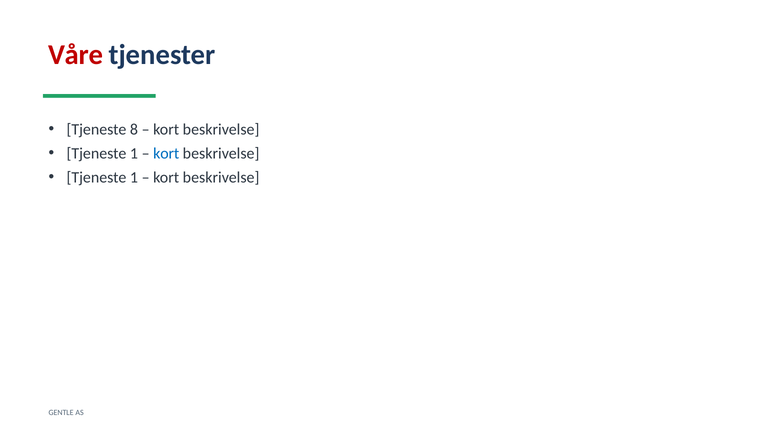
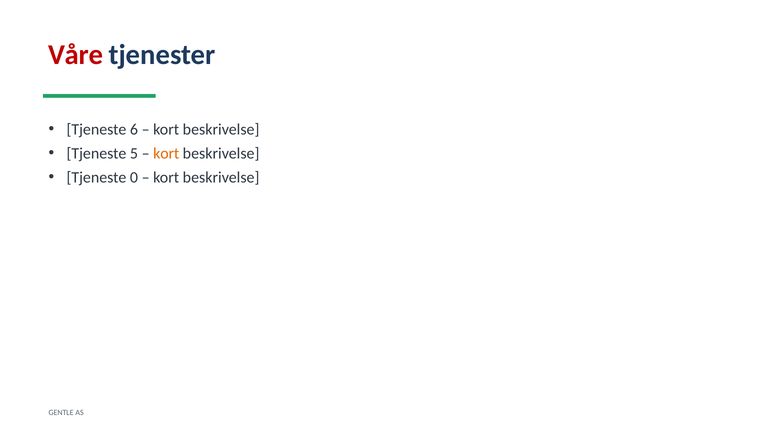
8: 8 -> 6 (134, 129)
1: 1 -> 5 (134, 153)
kort colour: blue -> orange (166, 153)
1: 1 -> 0 (134, 177)
